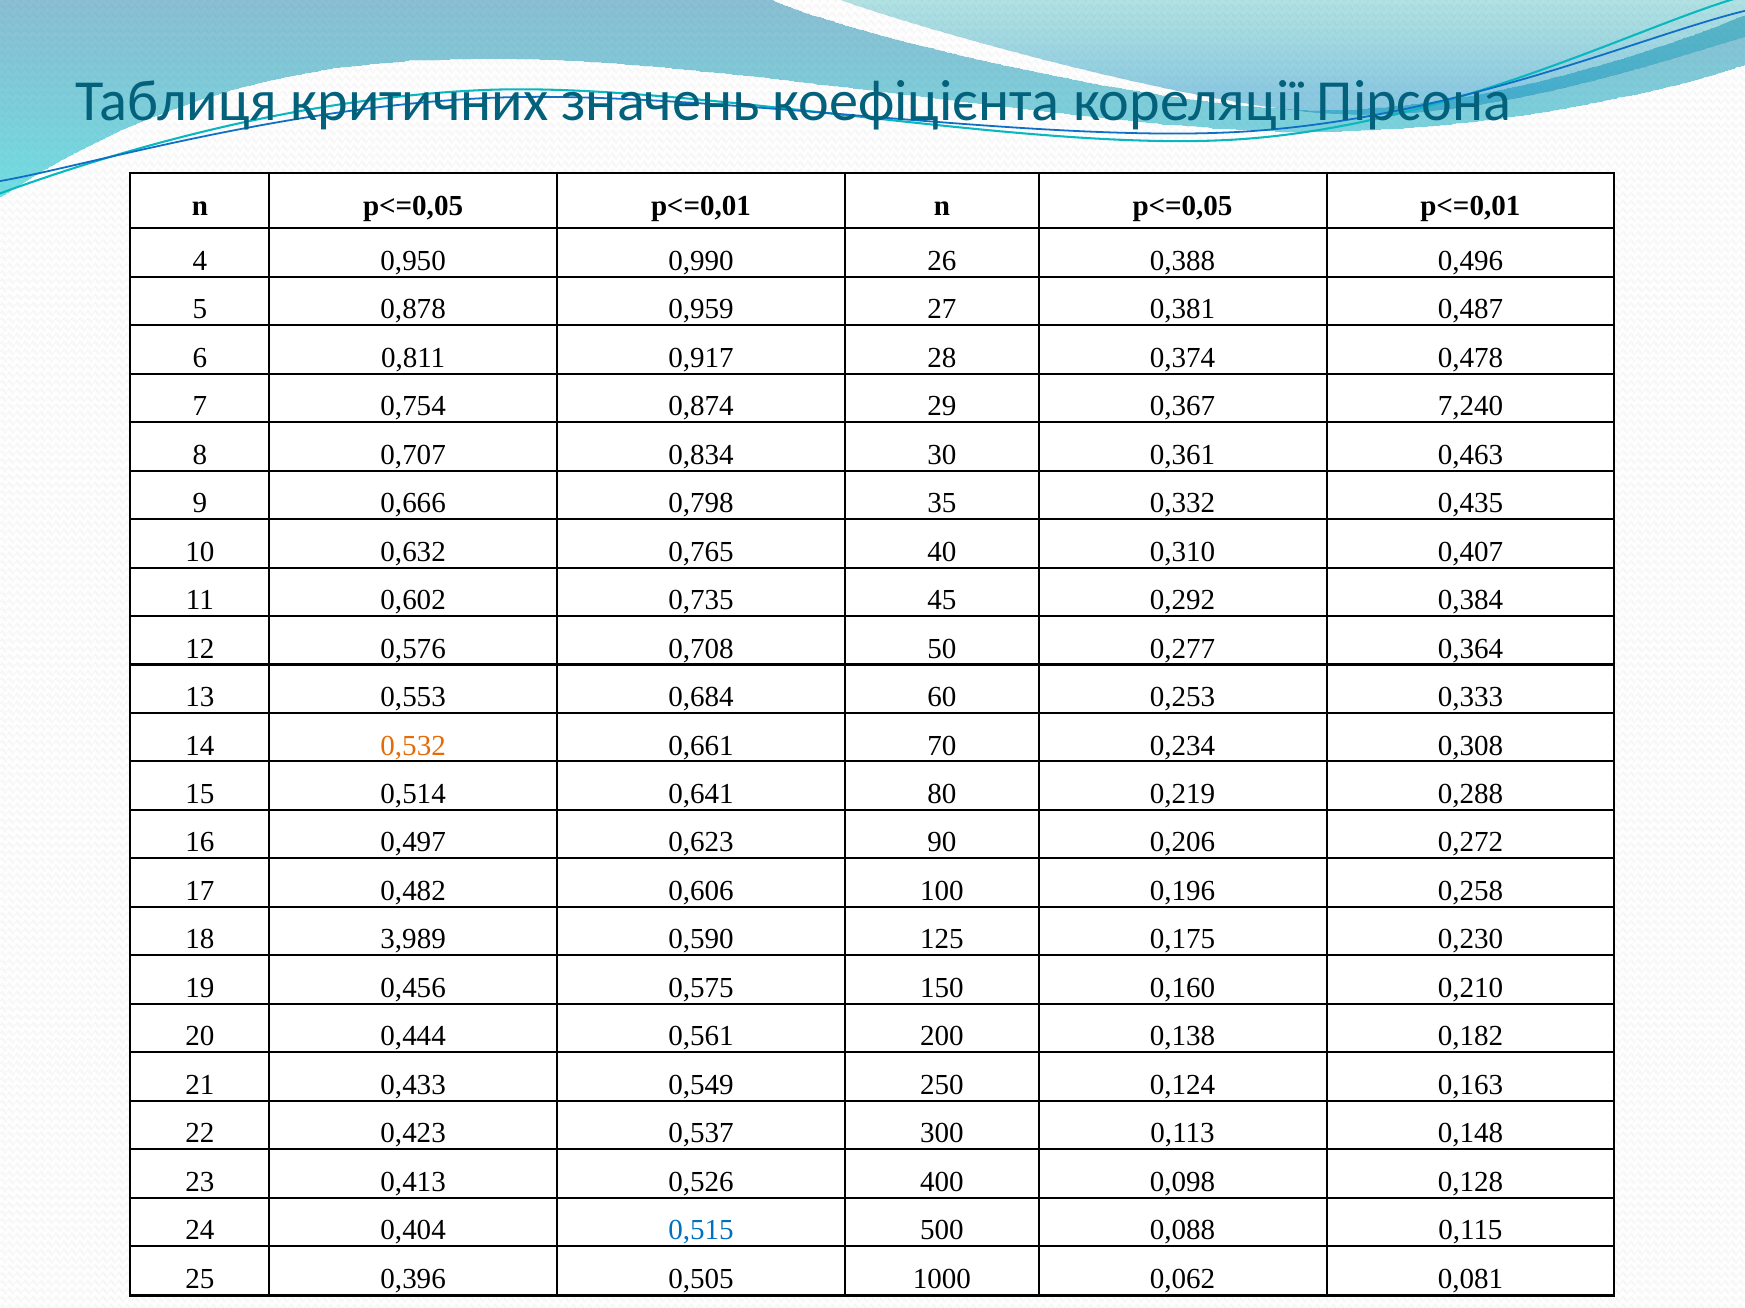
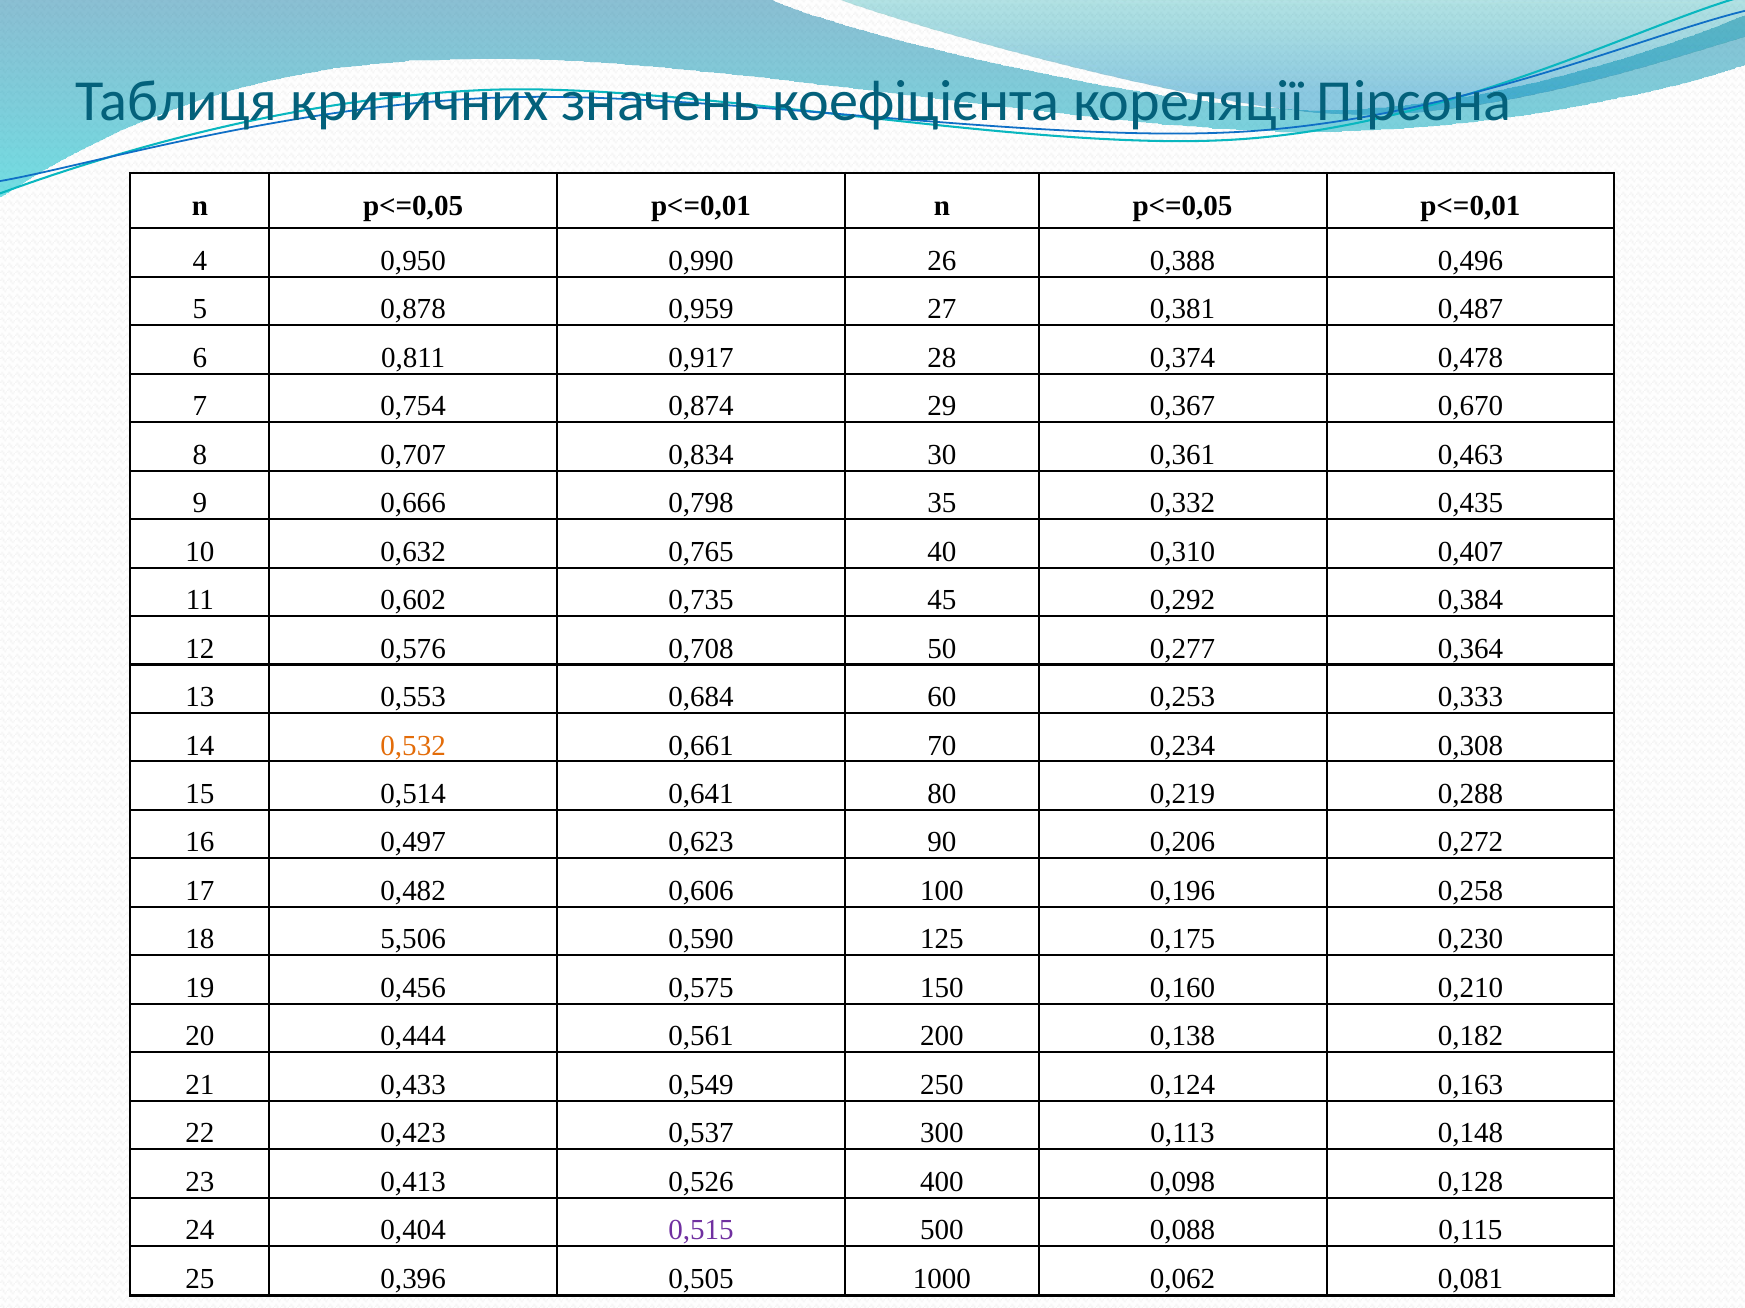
7,240: 7,240 -> 0,670 (1470, 406)
3,989: 3,989 -> 5,506 (413, 940)
0,515 colour: blue -> purple (701, 1231)
